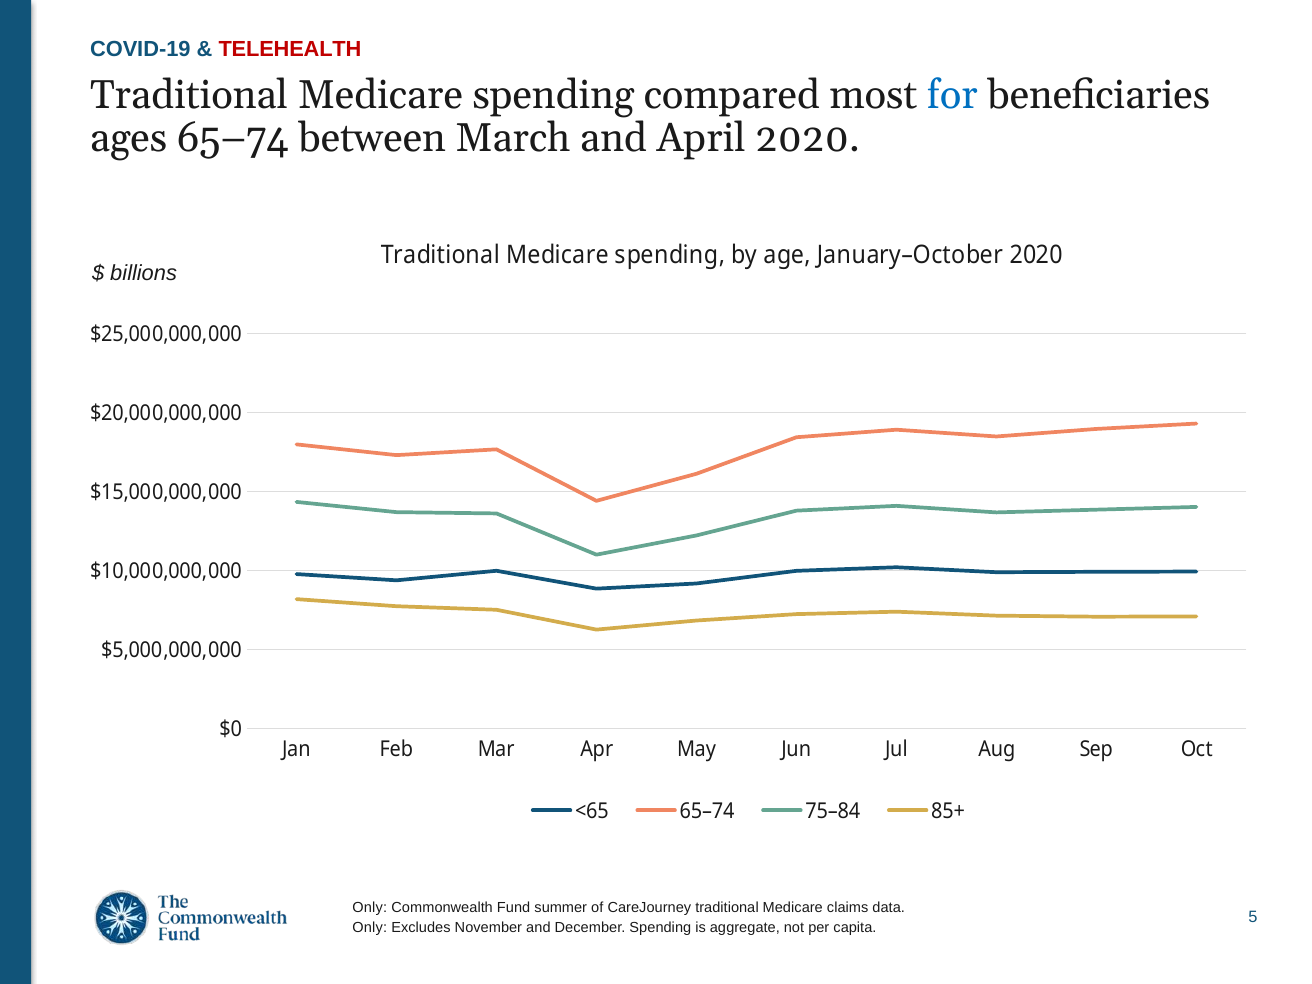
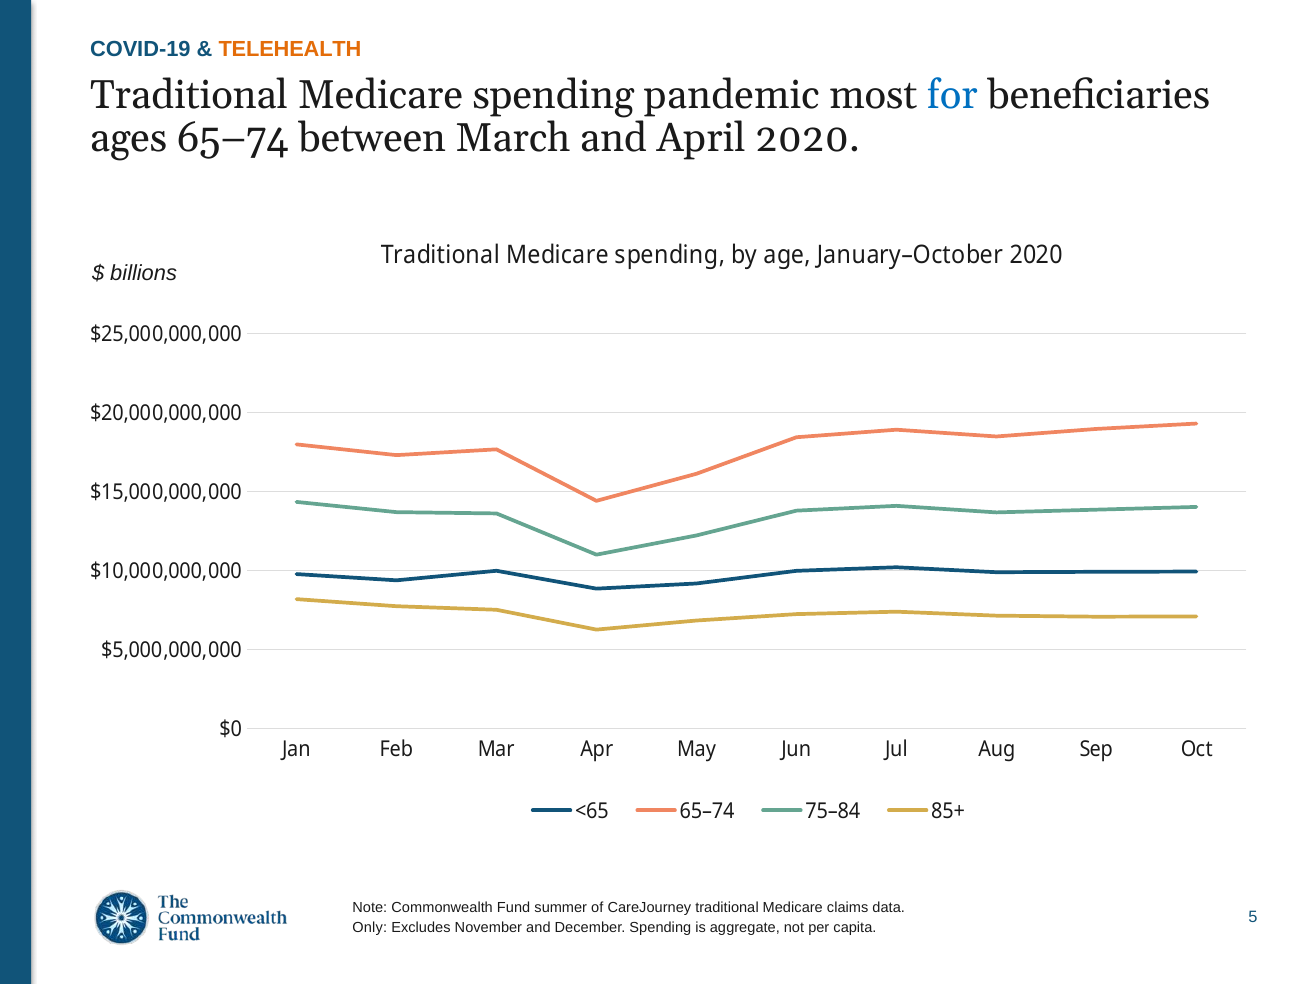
TELEHEALTH colour: red -> orange (290, 49)
compared: compared -> pandemic (732, 95)
Only: Only -> Note (370, 907)
